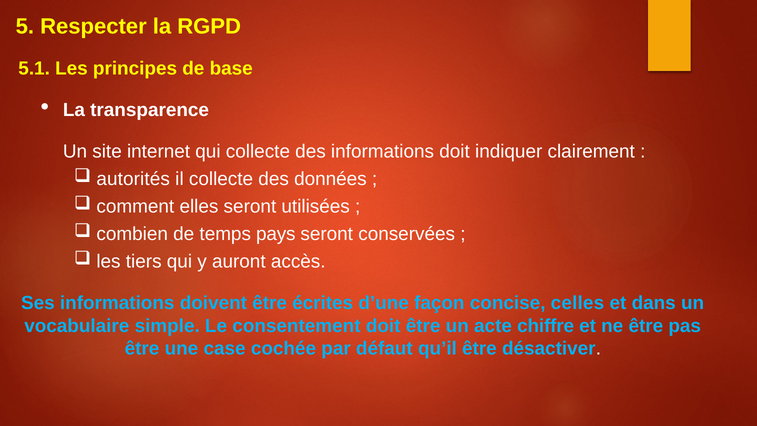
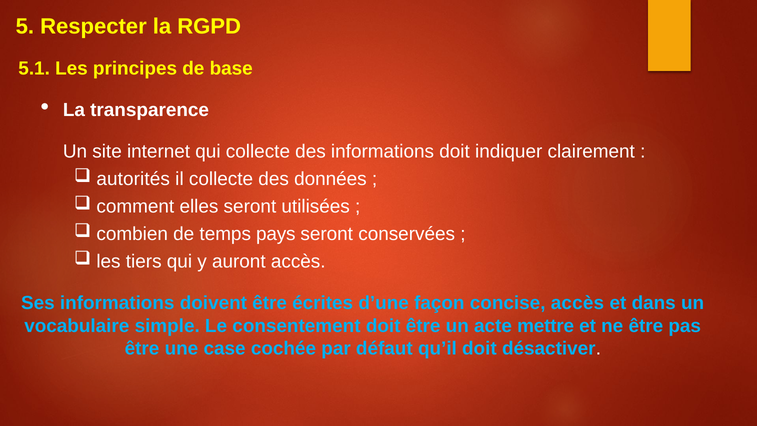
concise celles: celles -> accès (577, 303)
chiffre: chiffre -> mettre (546, 326)
qu’il être: être -> doit (479, 348)
